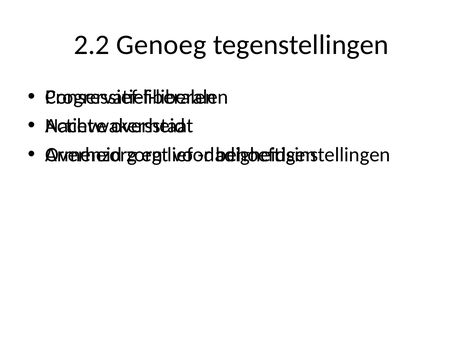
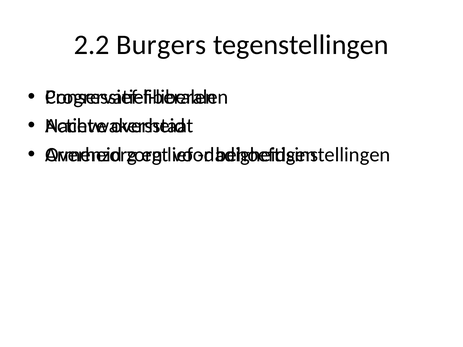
Genoeg: Genoeg -> Burgers (161, 45)
